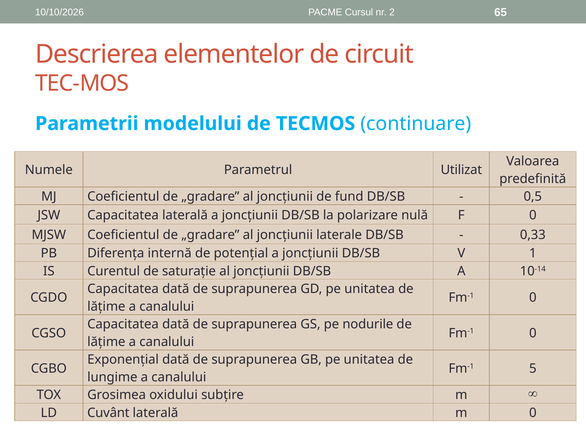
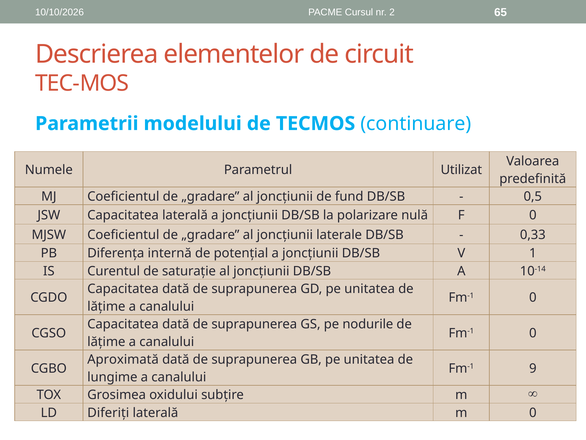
Exponențial: Exponențial -> Aproximată (123, 359)
5: 5 -> 9 (533, 368)
Cuvânt: Cuvânt -> Diferiți (108, 412)
